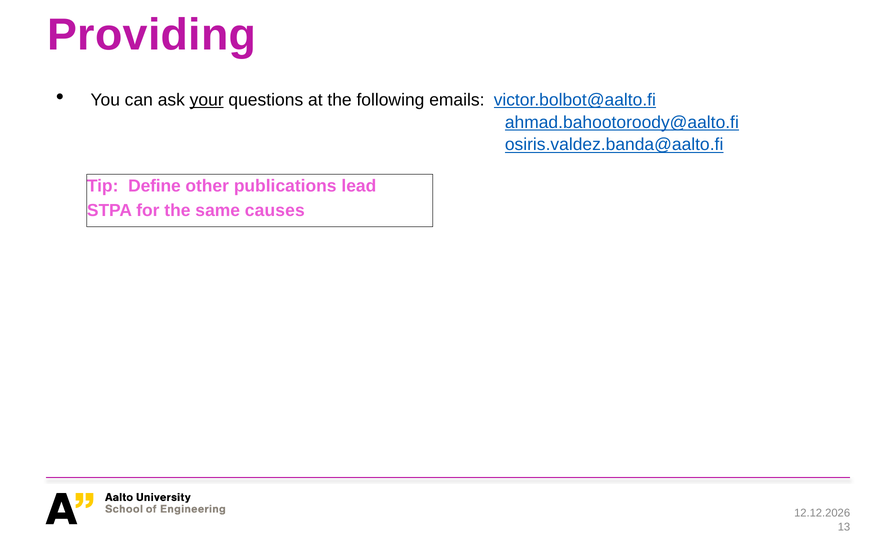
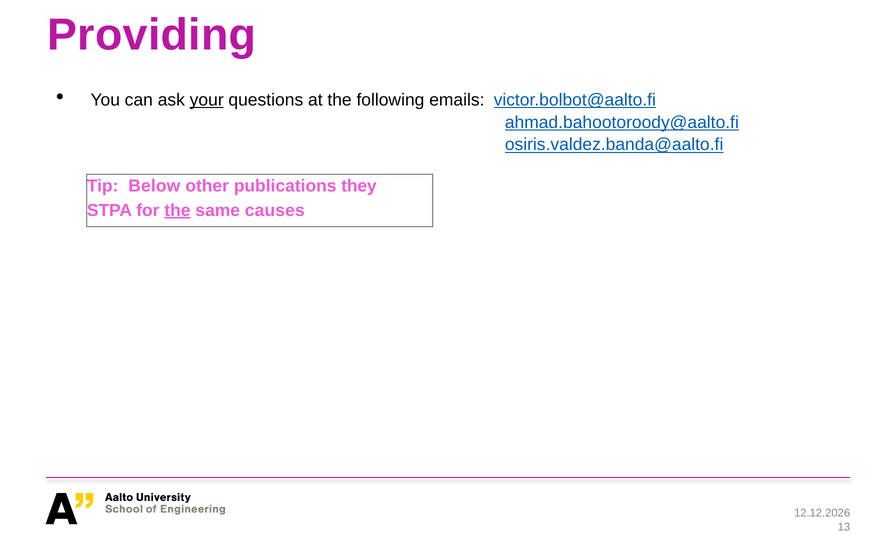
Define: Define -> Below (154, 186)
lead: lead -> they (359, 186)
the underline: none -> present (177, 210)
